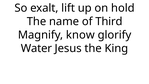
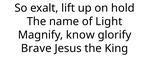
Third: Third -> Light (109, 21)
Water: Water -> Brave (36, 48)
